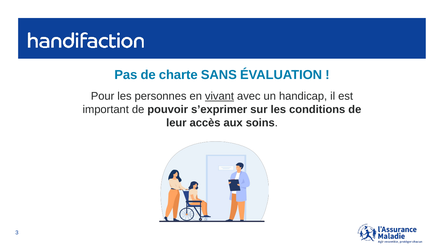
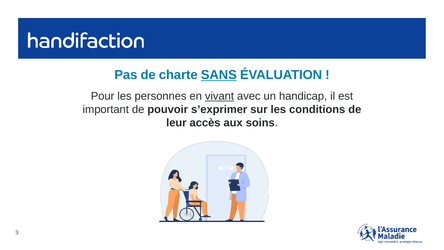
SANS underline: none -> present (219, 75)
